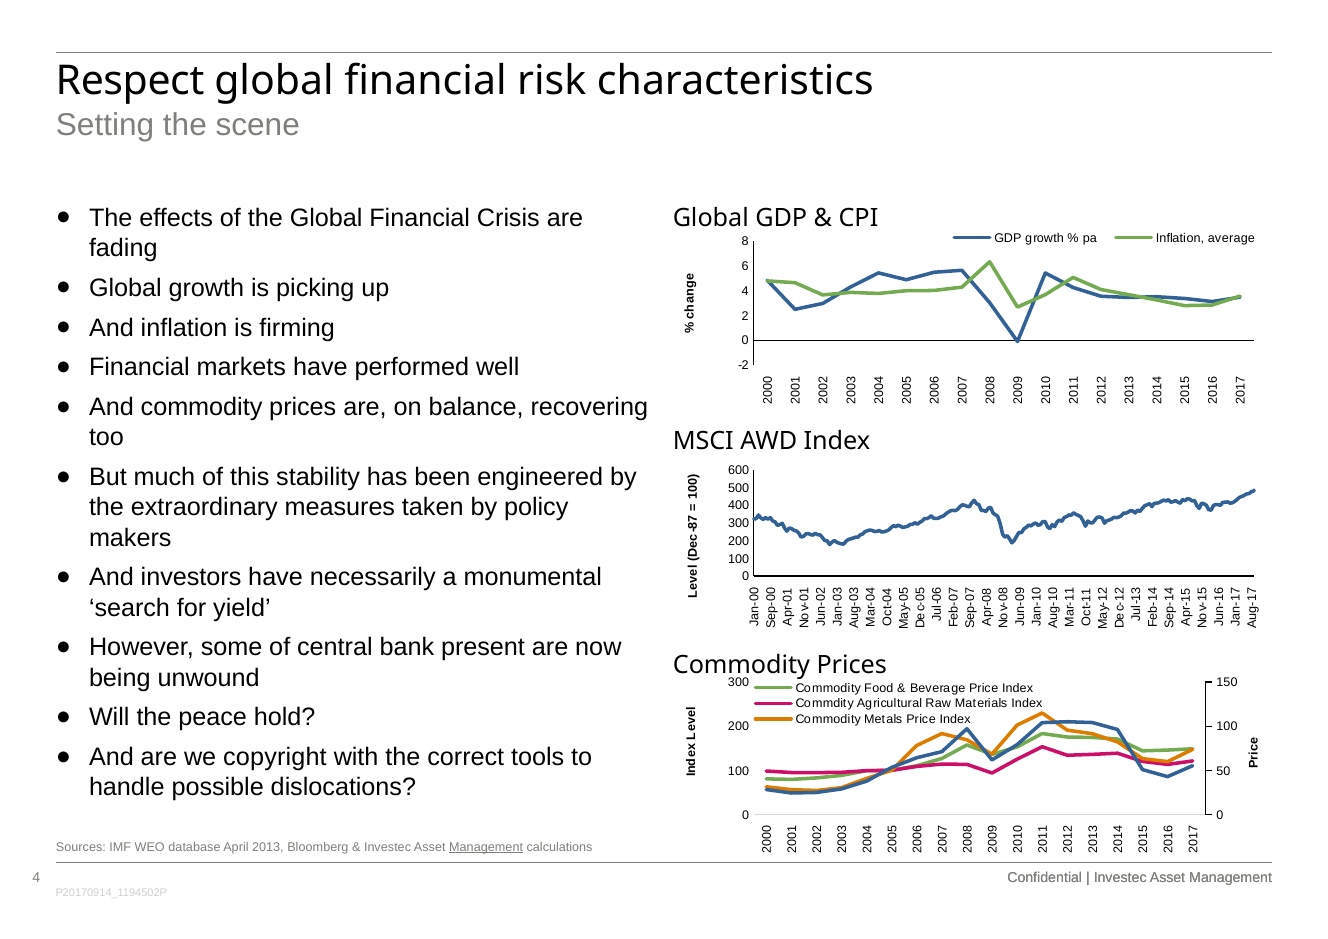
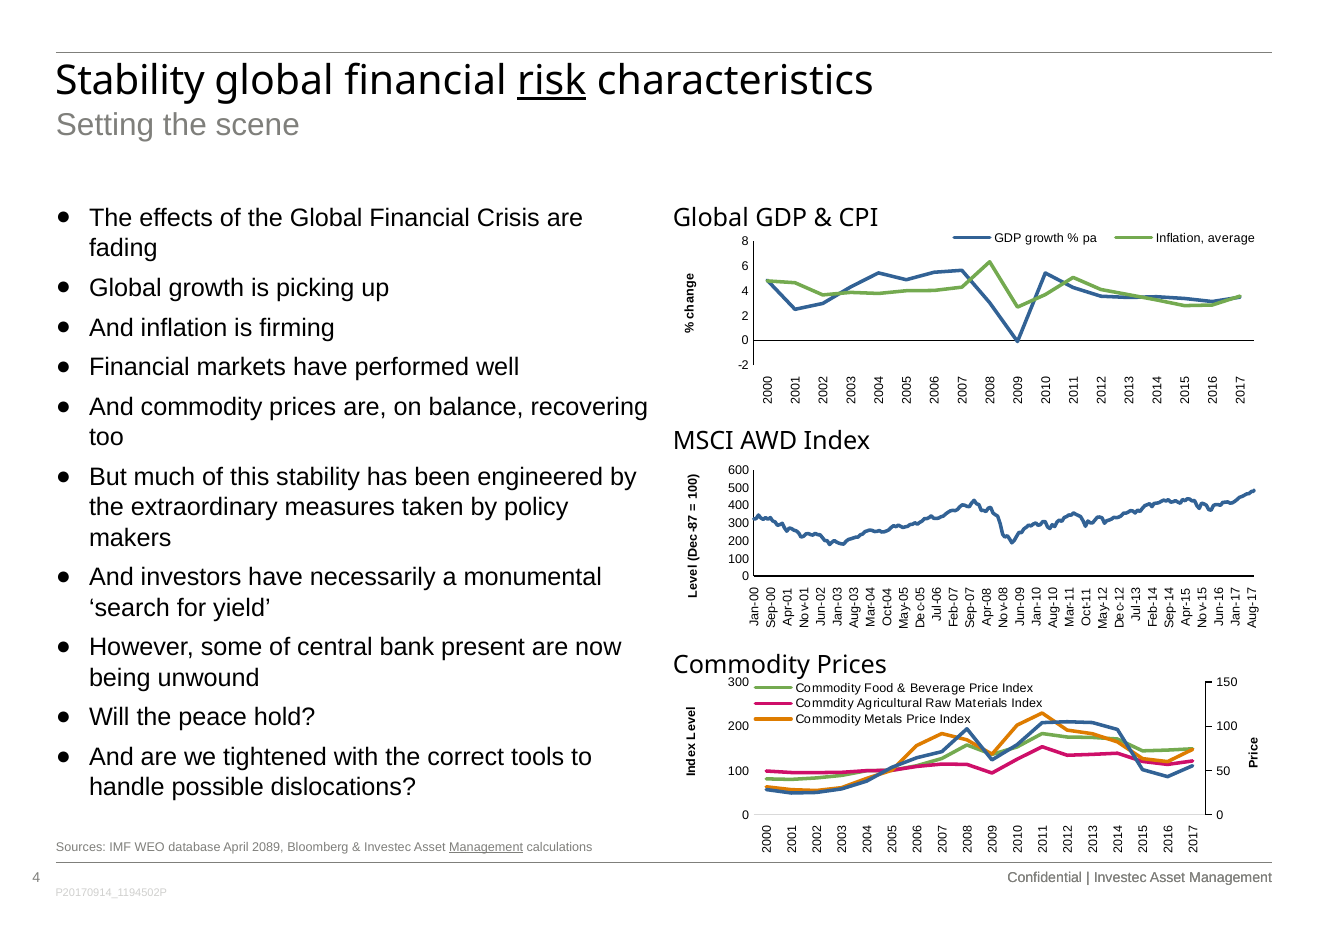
Respect: Respect -> Stability (130, 81)
risk underline: none -> present (552, 81)
copyright: copyright -> tightened (275, 757)
2013: 2013 -> 2089 (268, 847)
